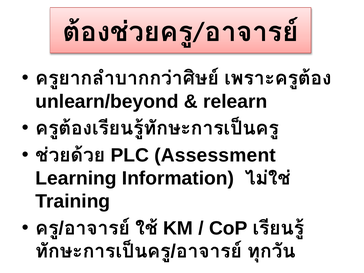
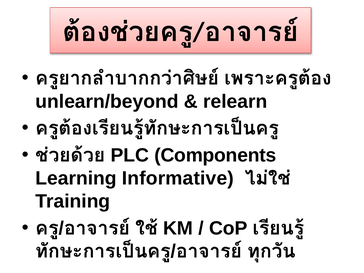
Assessment: Assessment -> Components (215, 155)
Information: Information -> Informative (178, 178)
